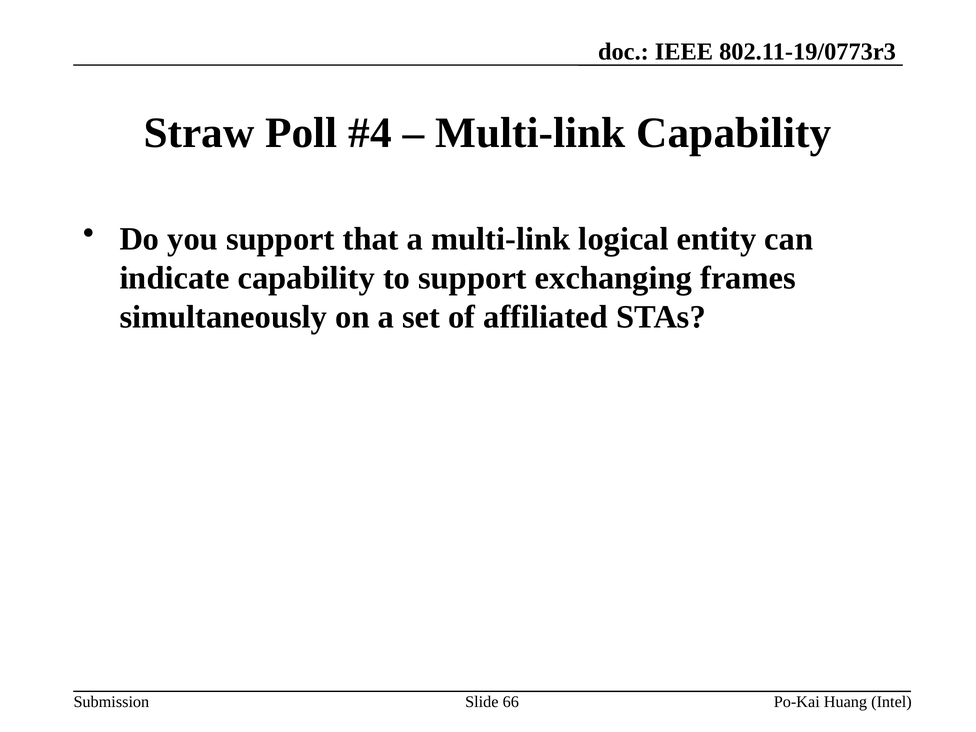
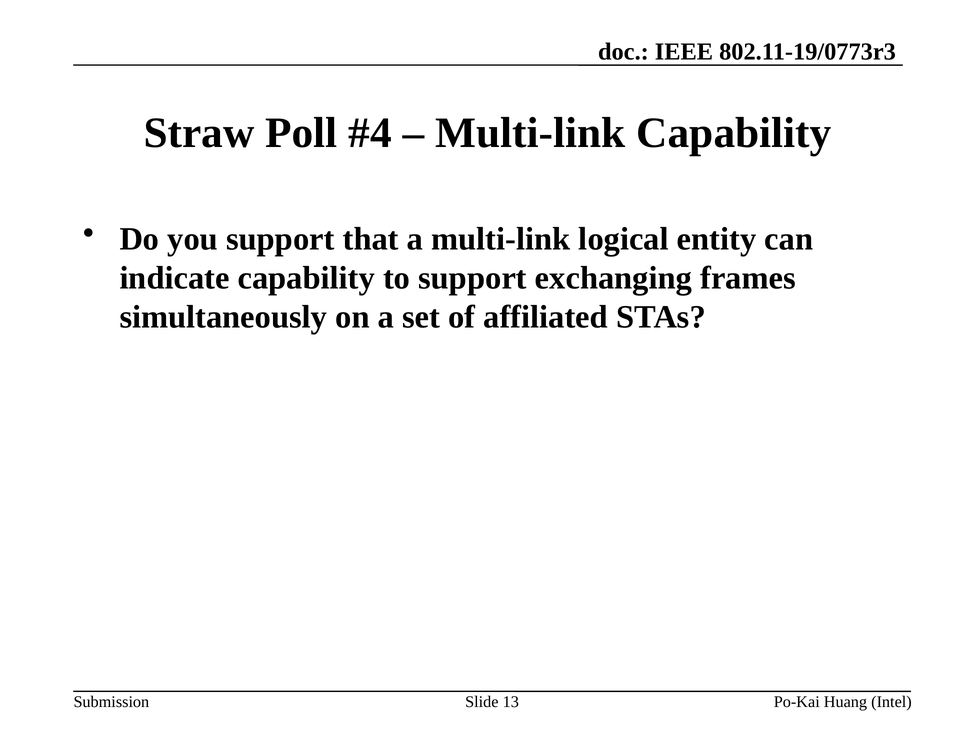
66: 66 -> 13 (511, 702)
